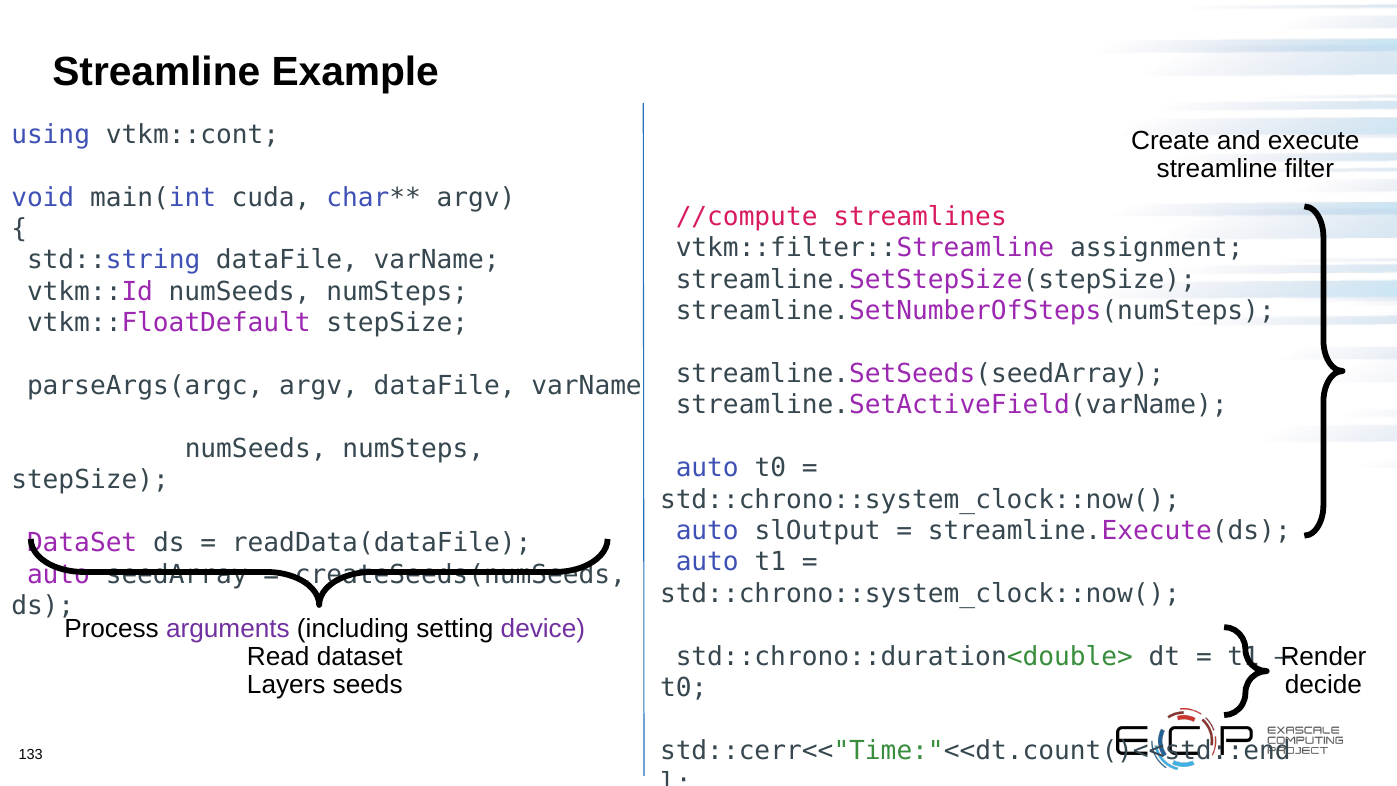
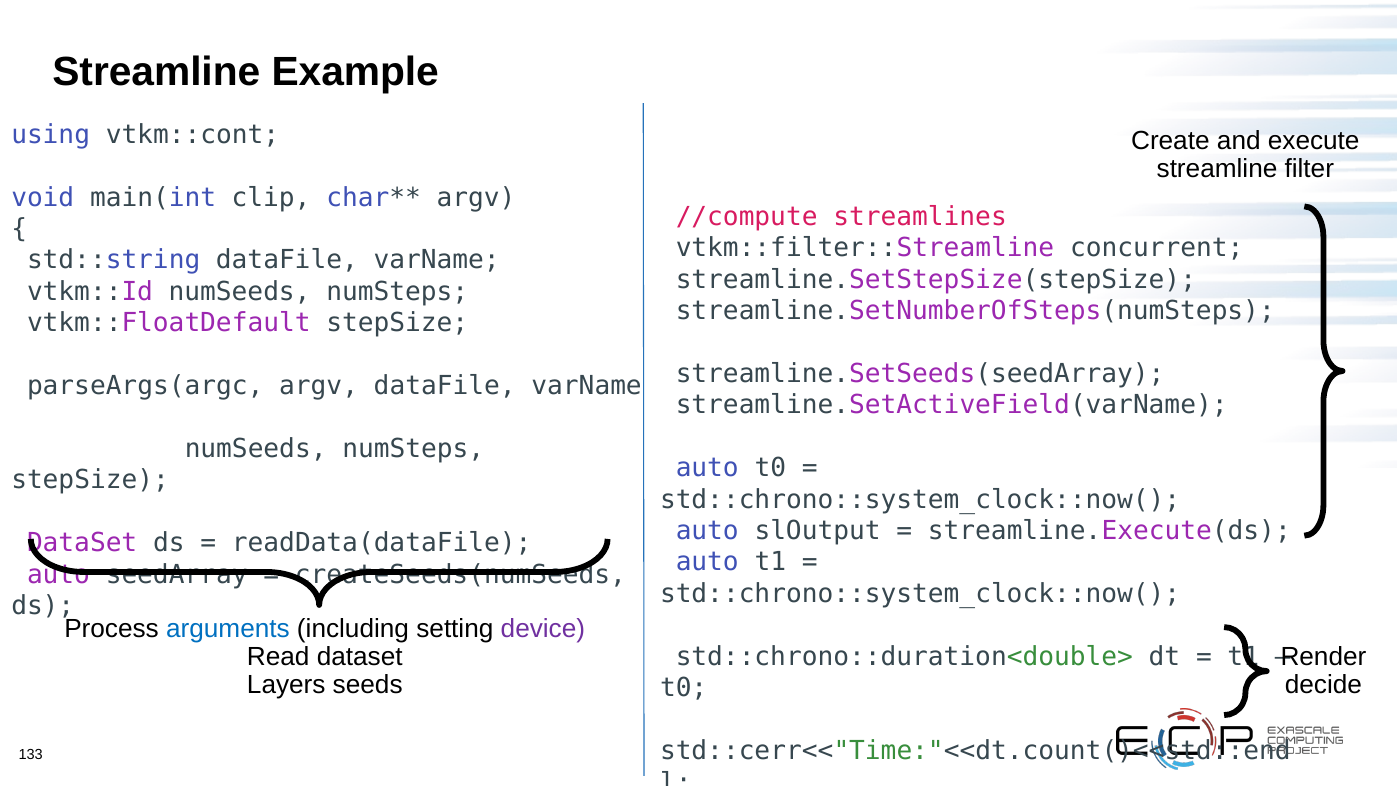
cuda: cuda -> clip (271, 197)
assignment: assignment -> concurrent (1157, 248)
arguments colour: purple -> blue (228, 628)
